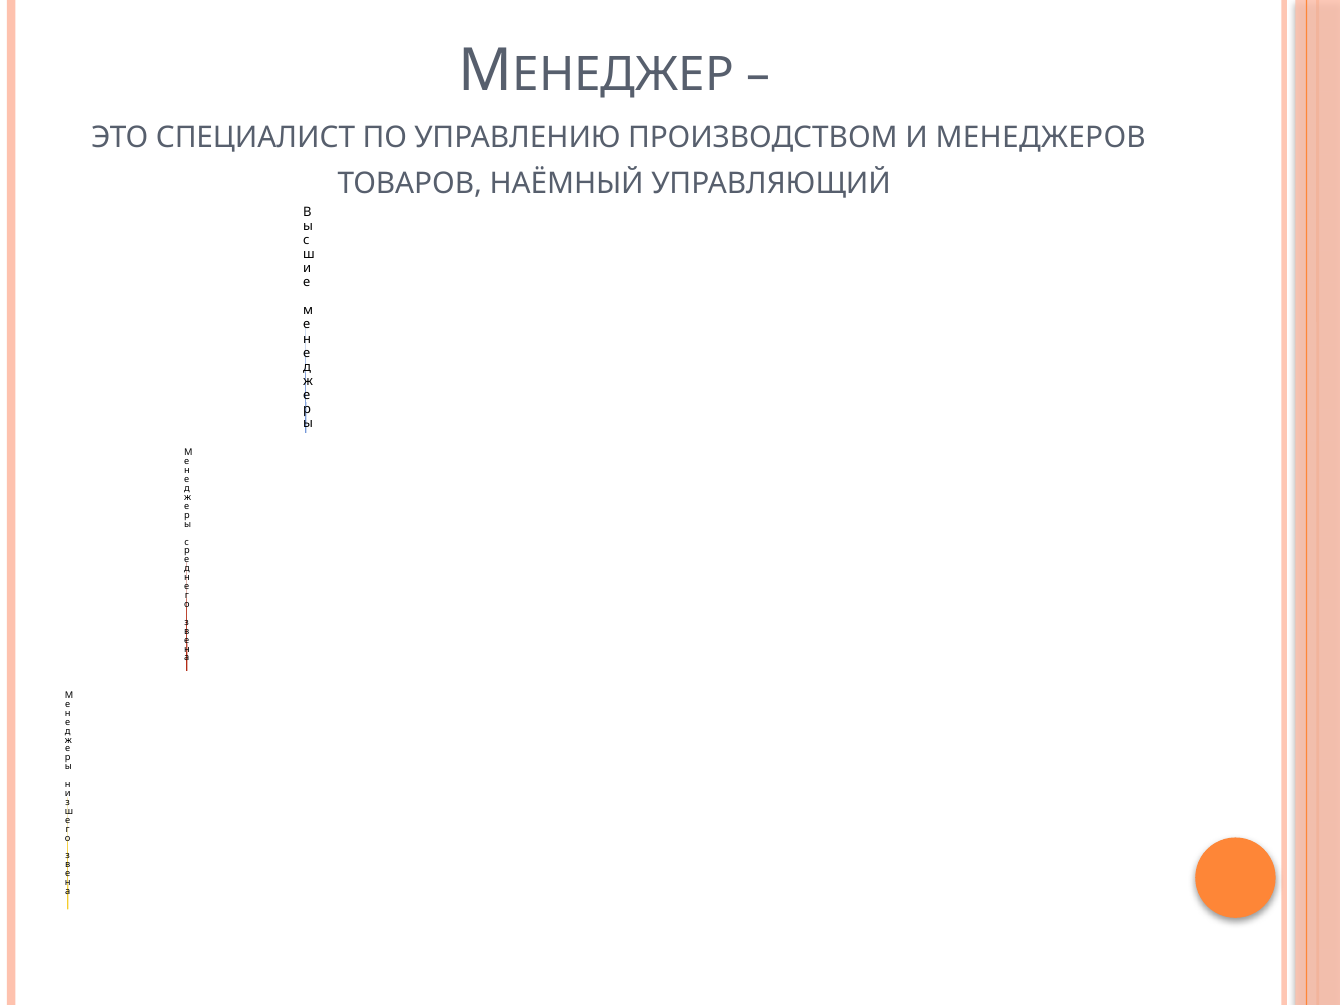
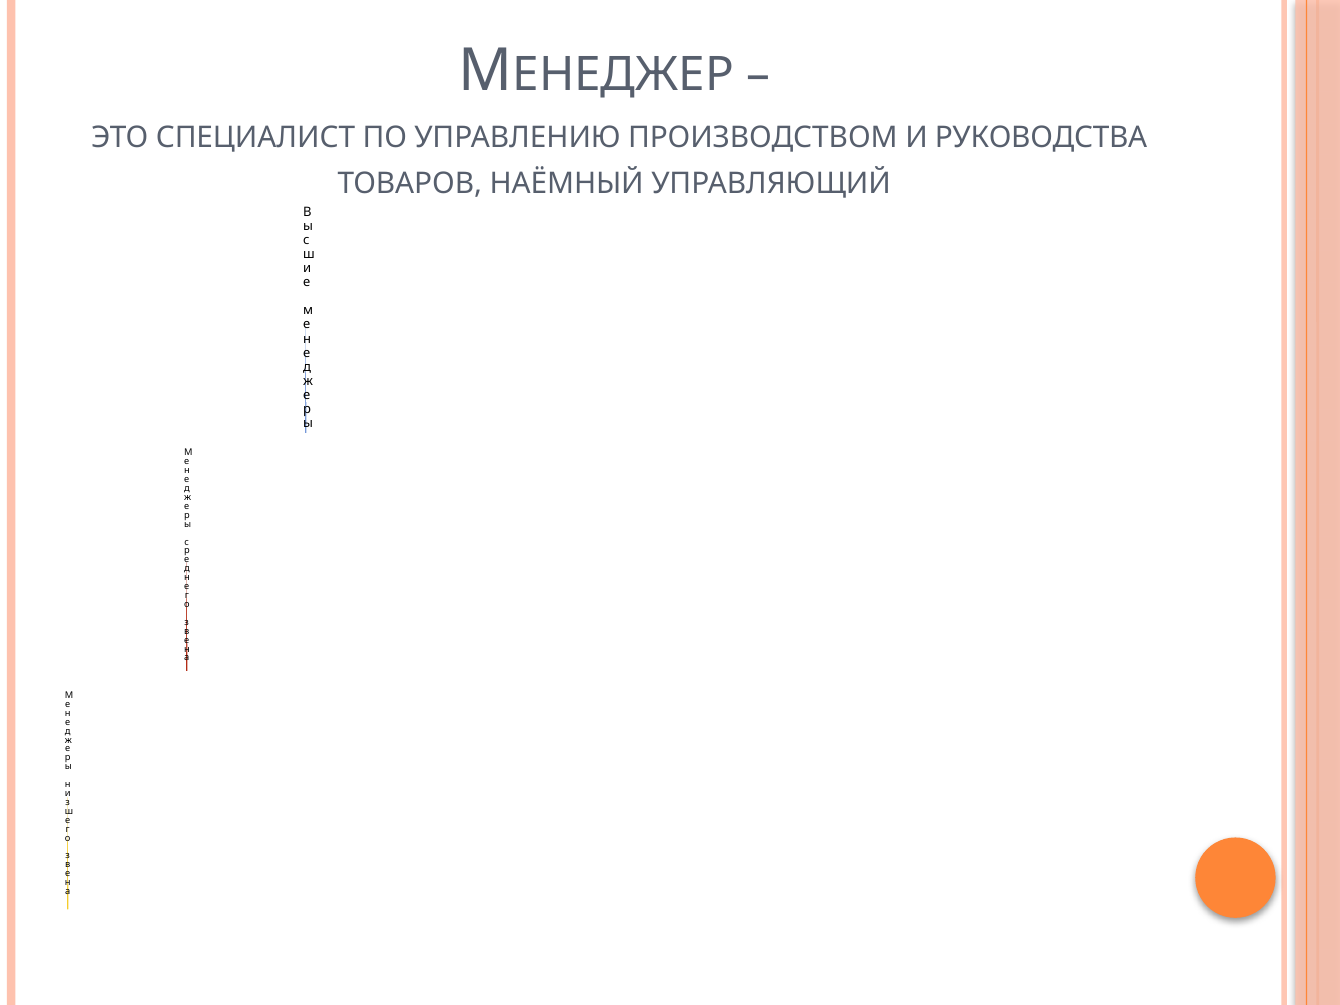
МЕНЕДЖЕРОВ: МЕНЕДЖЕРОВ -> РУКОВОДСТВА (1041, 138)
